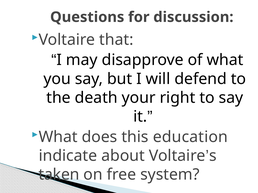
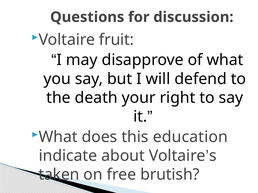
that: that -> fruit (116, 40)
system: system -> brutish (170, 175)
